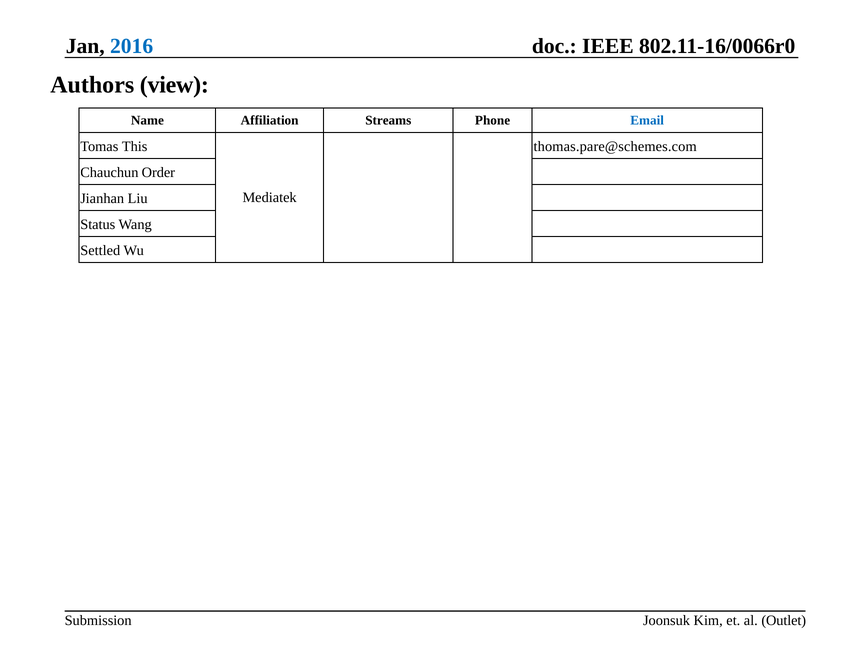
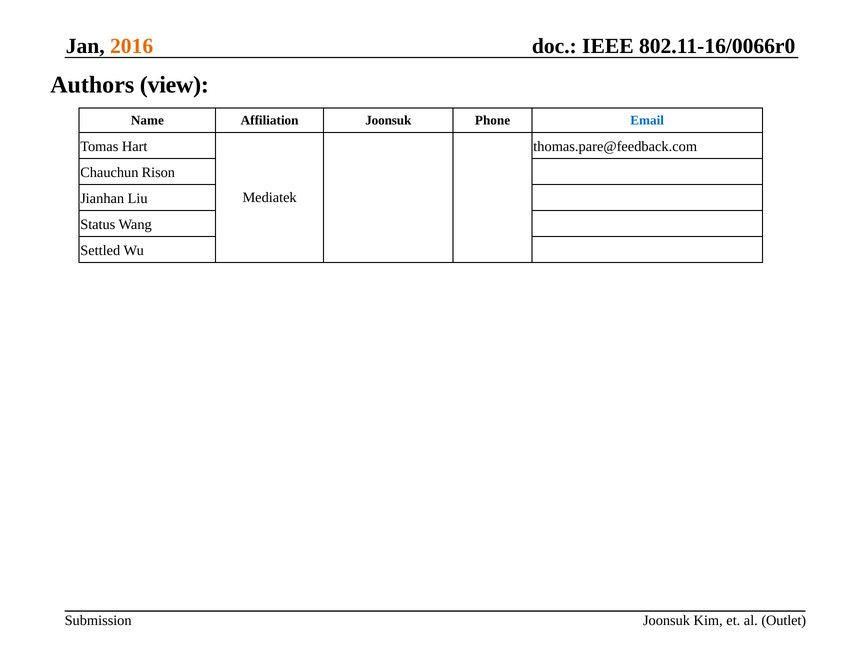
2016 colour: blue -> orange (132, 46)
Affiliation Streams: Streams -> Joonsuk (388, 120)
This: This -> Hart (135, 146)
thomas.pare@schemes.com: thomas.pare@schemes.com -> thomas.pare@feedback.com (615, 146)
Order: Order -> Rison (158, 172)
